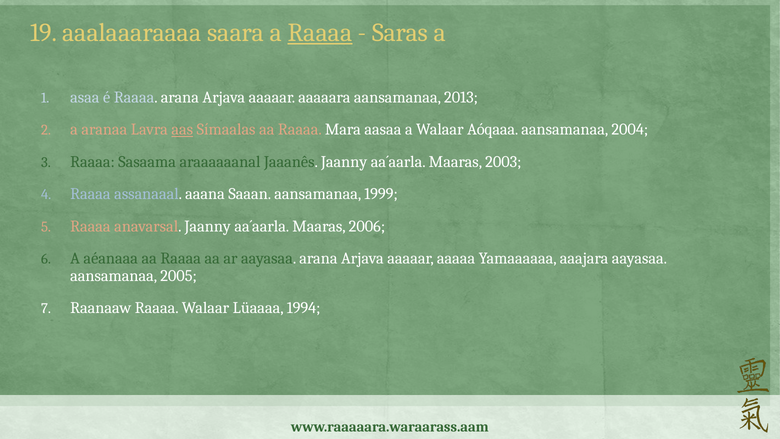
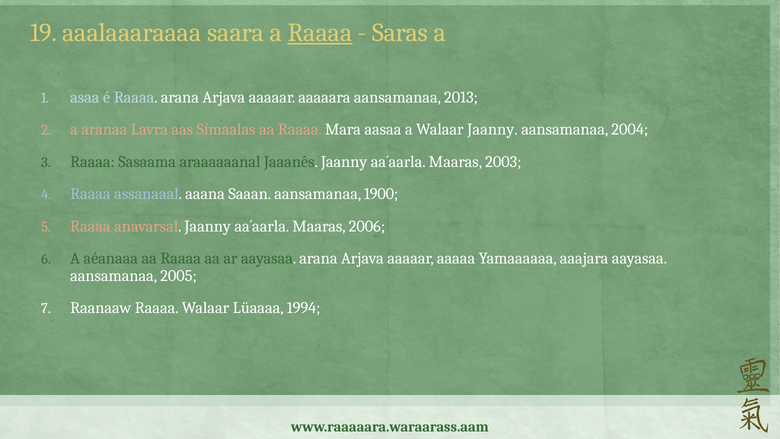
aas underline: present -> none (182, 130)
Walaar Aóqaaa: Aóqaaa -> Jaanny (493, 130)
1999: 1999 -> 1900 (381, 194)
